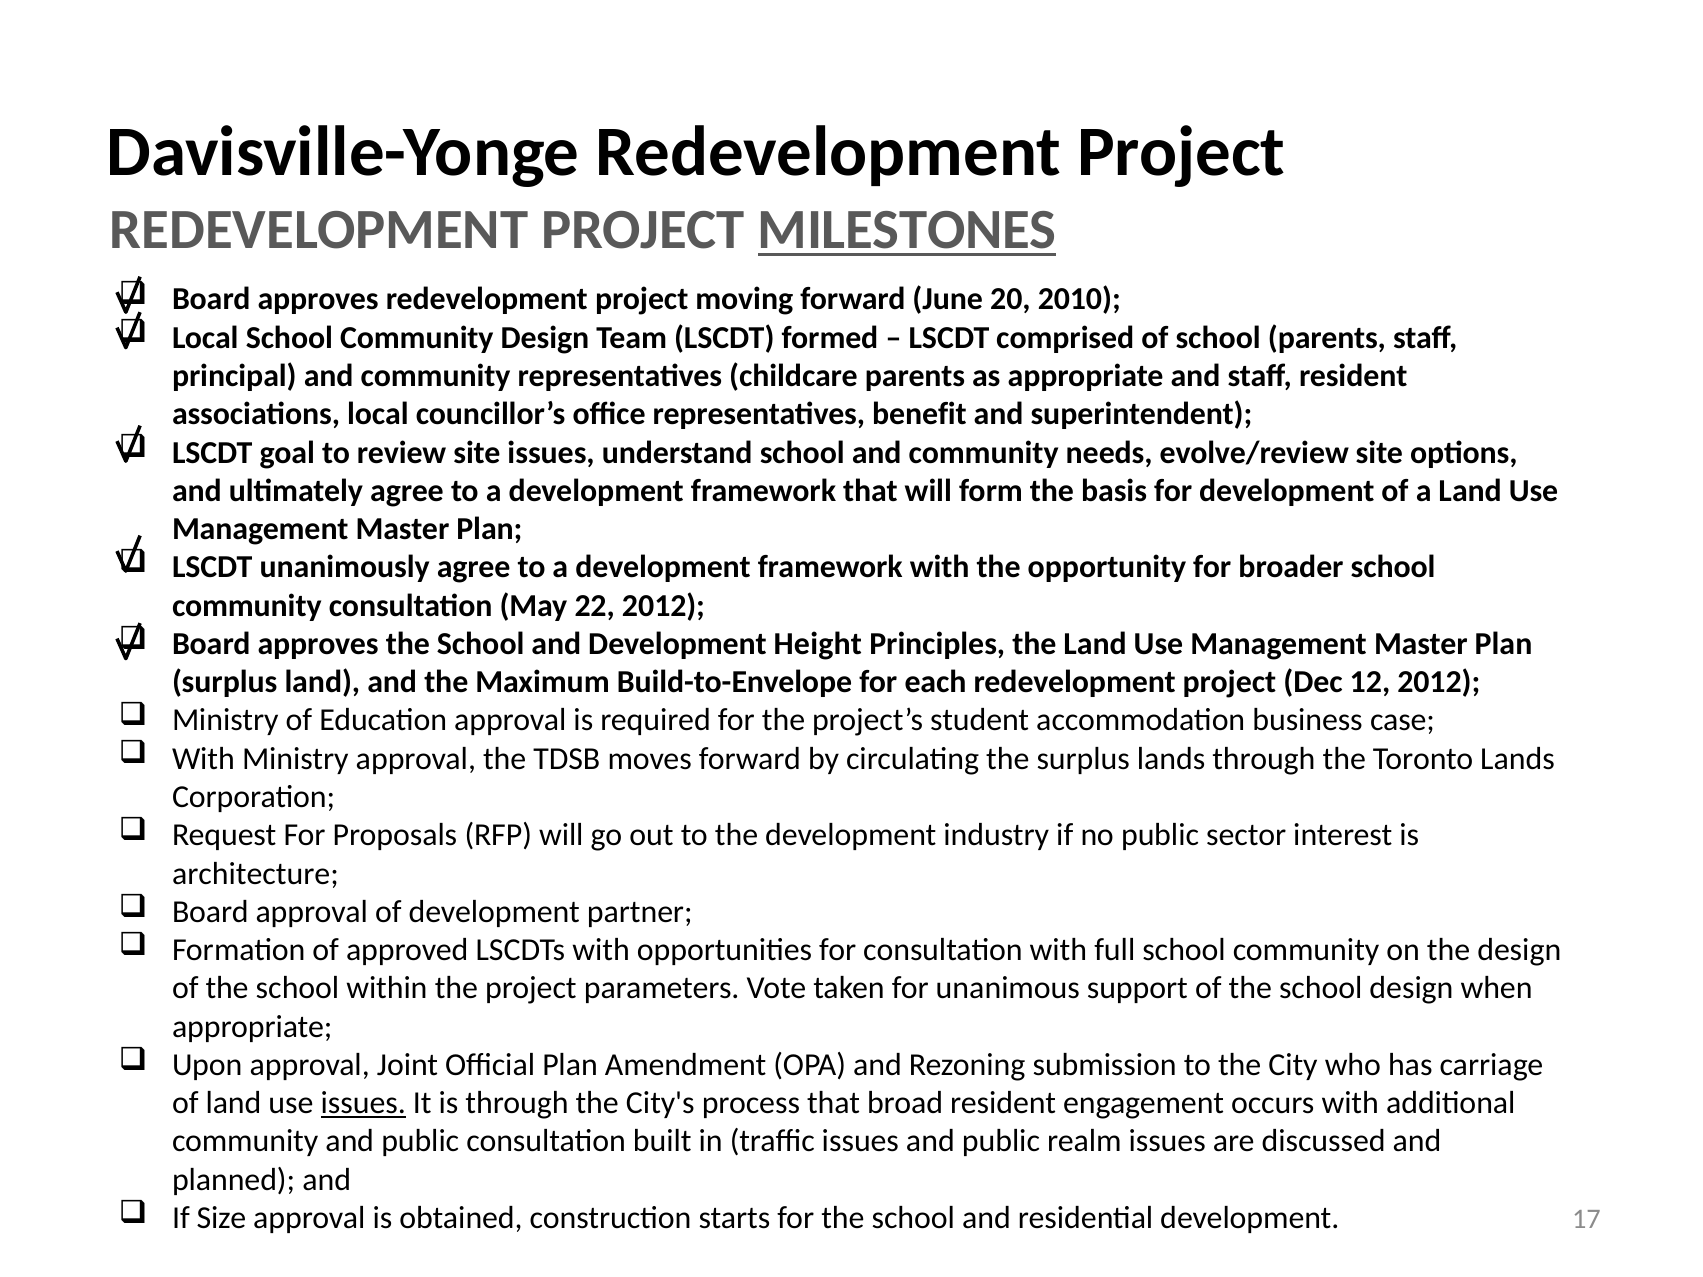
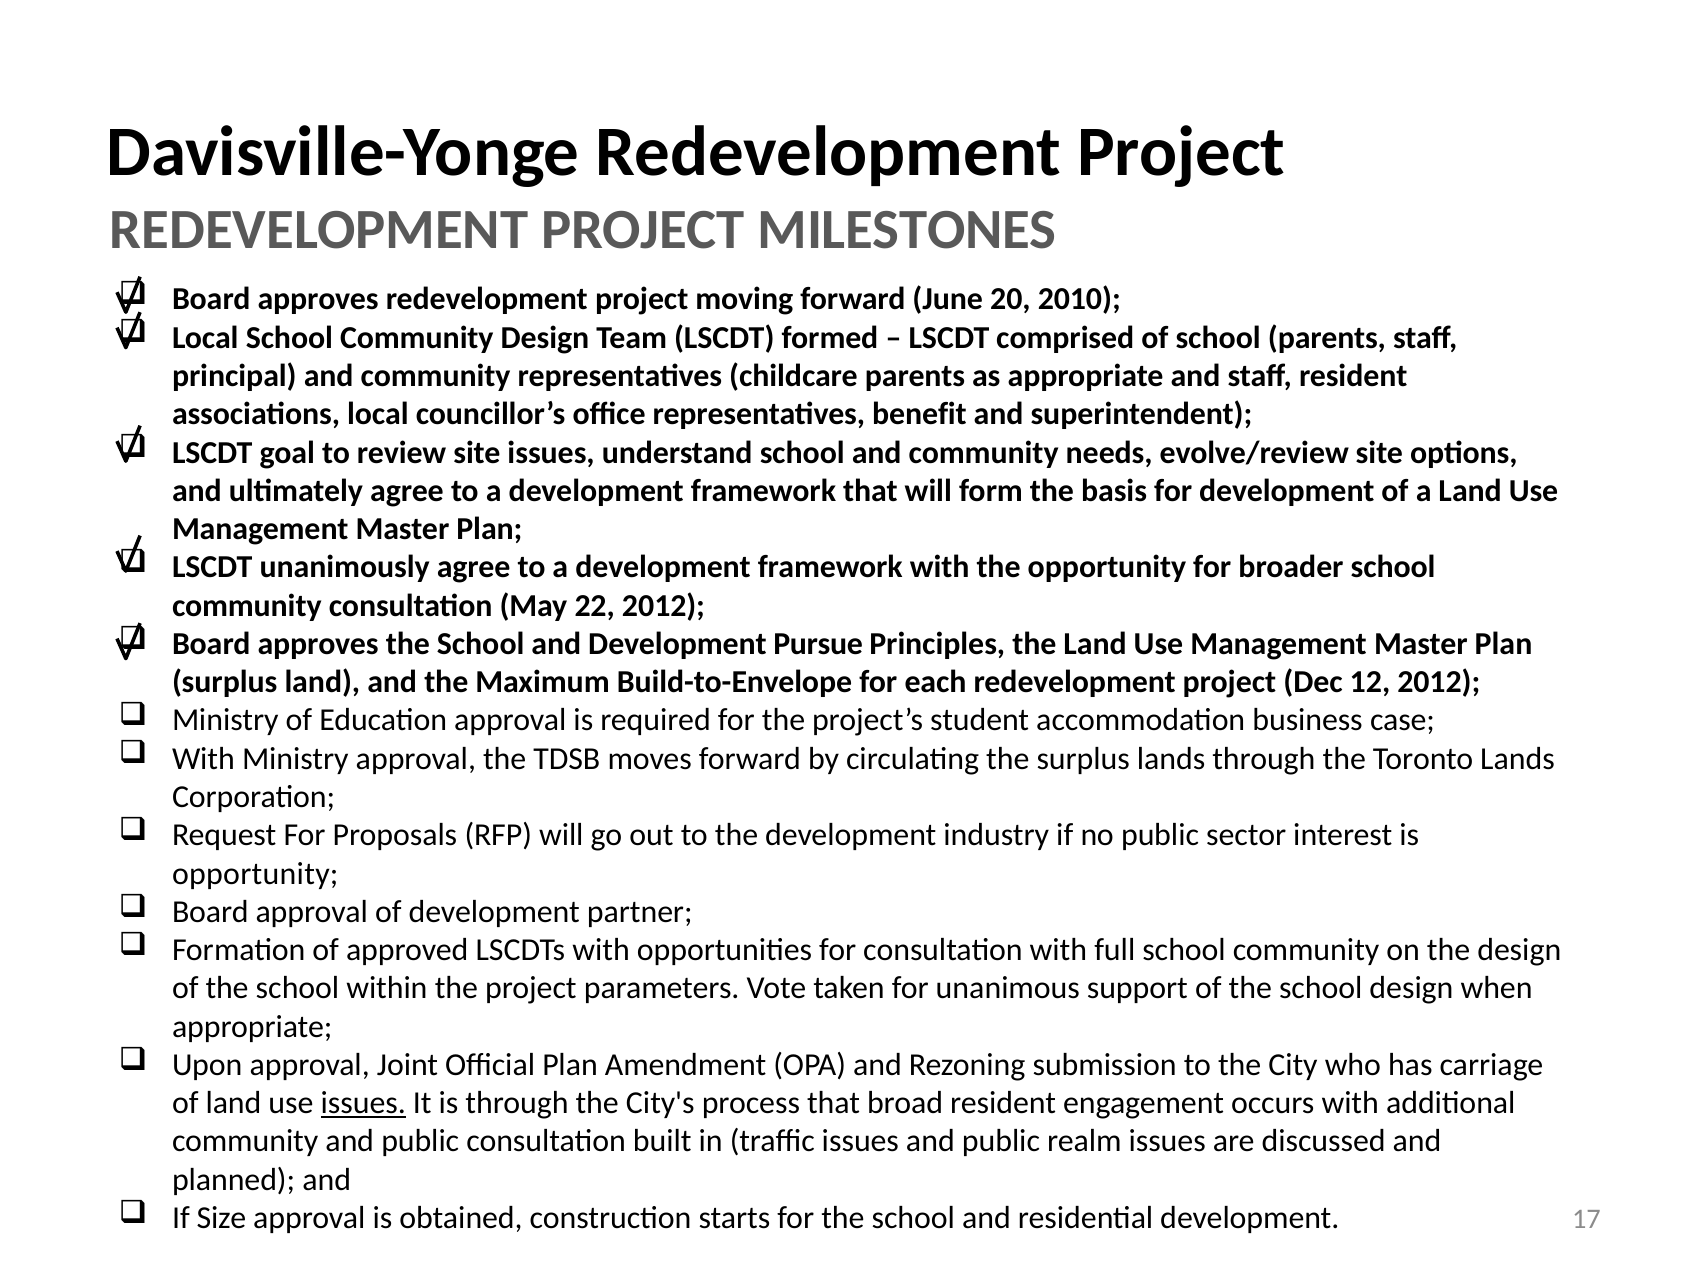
MILESTONES underline: present -> none (907, 230)
Height: Height -> Pursue (818, 644)
architecture: architecture -> opportunity (255, 874)
